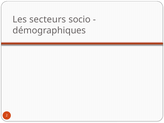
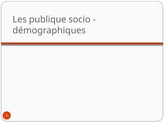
secteurs: secteurs -> publique (48, 19)
